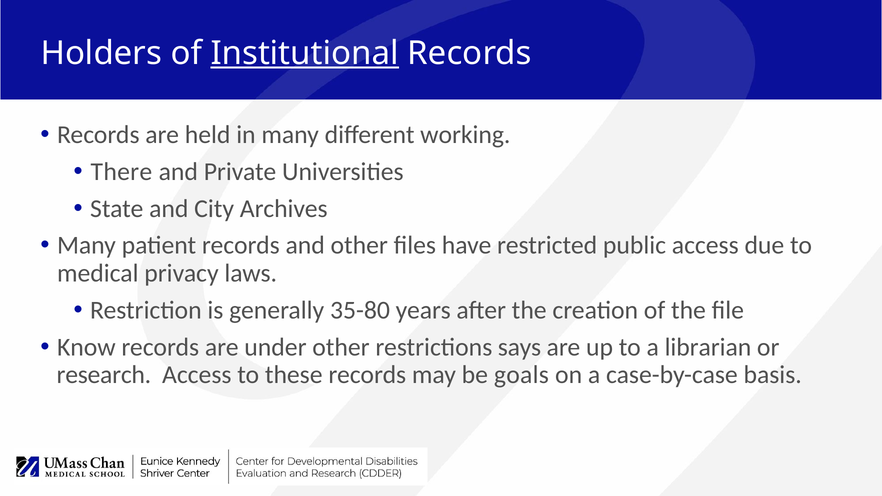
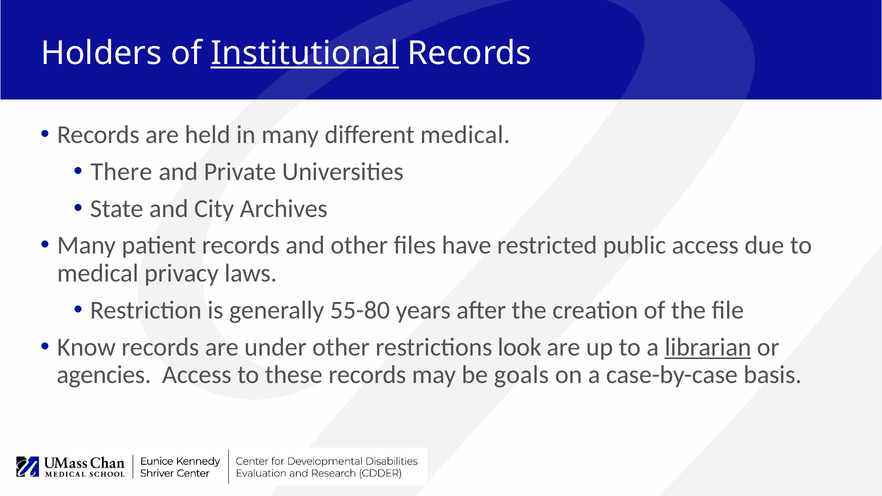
different working: working -> medical (465, 135)
35-80: 35-80 -> 55-80 (360, 310)
says: says -> look (520, 347)
librarian underline: none -> present (708, 347)
research: research -> agencies (104, 375)
